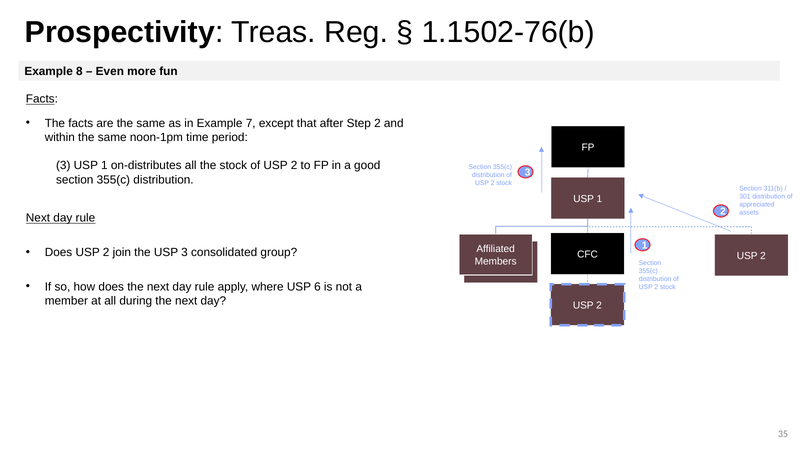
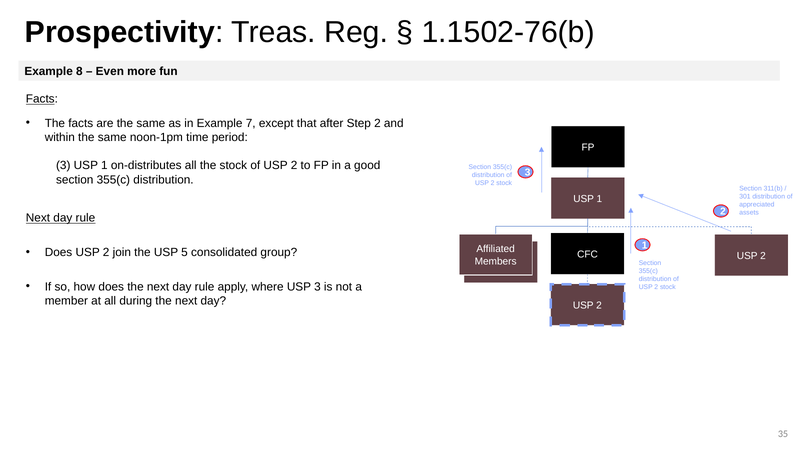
USP 3: 3 -> 5 (184, 252)
USP 6: 6 -> 3 (317, 287)
